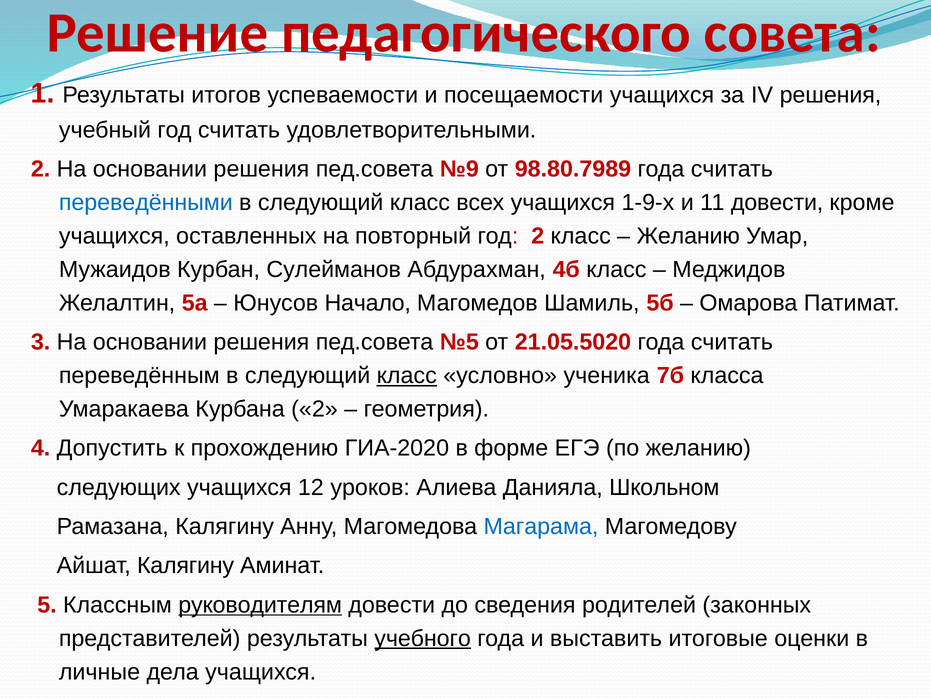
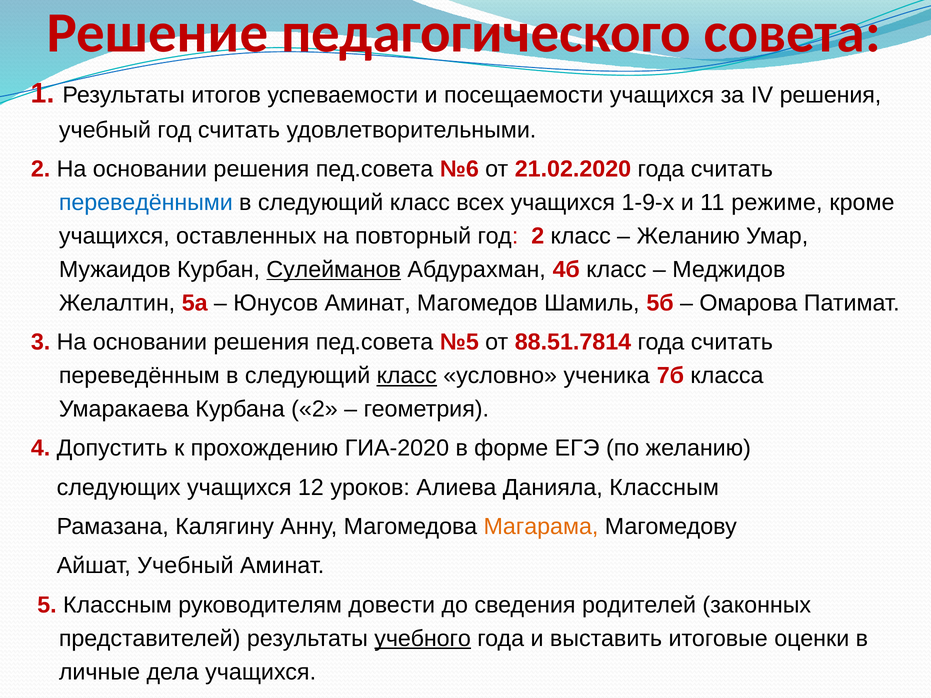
№9: №9 -> №6 (459, 169)
98.80.7989: 98.80.7989 -> 21.02.2020 (573, 169)
11 довести: довести -> режиме (777, 203)
Сулейманов underline: none -> present (334, 270)
Юнусов Начало: Начало -> Аминат (368, 303)
21.05.5020: 21.05.5020 -> 88.51.7814 (573, 342)
Данияла Школьном: Школьном -> Классным (664, 488)
Магарама colour: blue -> orange (541, 527)
Айшат Калягину: Калягину -> Учебный (185, 566)
руководителям underline: present -> none (260, 605)
